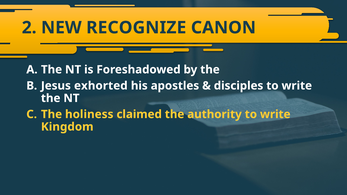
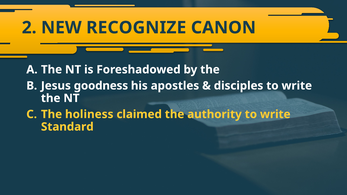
exhorted: exhorted -> goodness (101, 86)
Kingdom: Kingdom -> Standard (67, 127)
